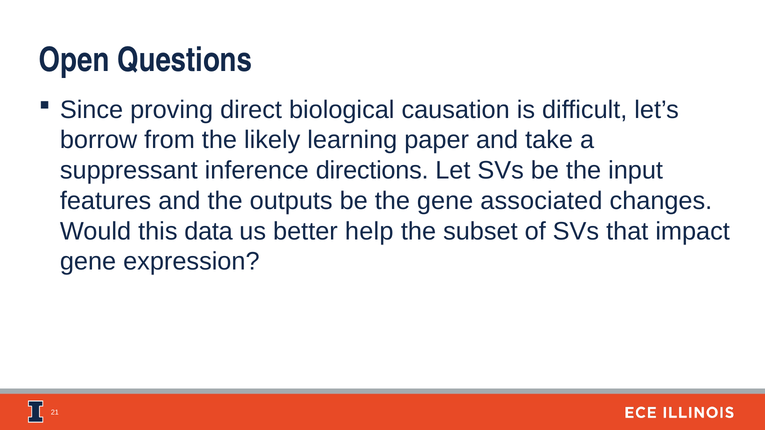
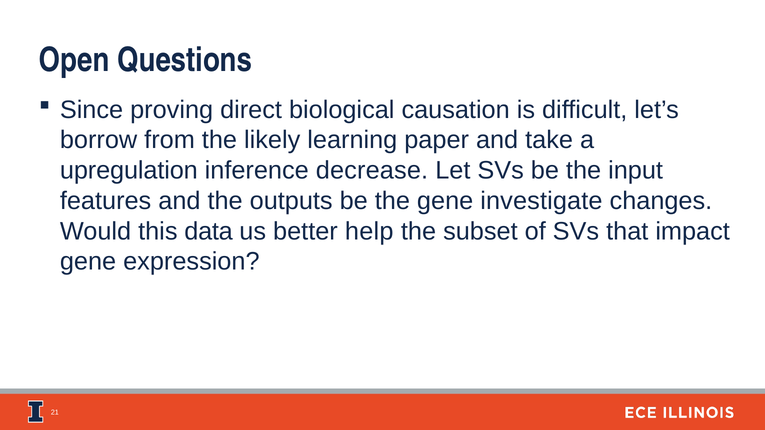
suppressant: suppressant -> upregulation (129, 171)
directions: directions -> decrease (372, 171)
associated: associated -> investigate (541, 201)
